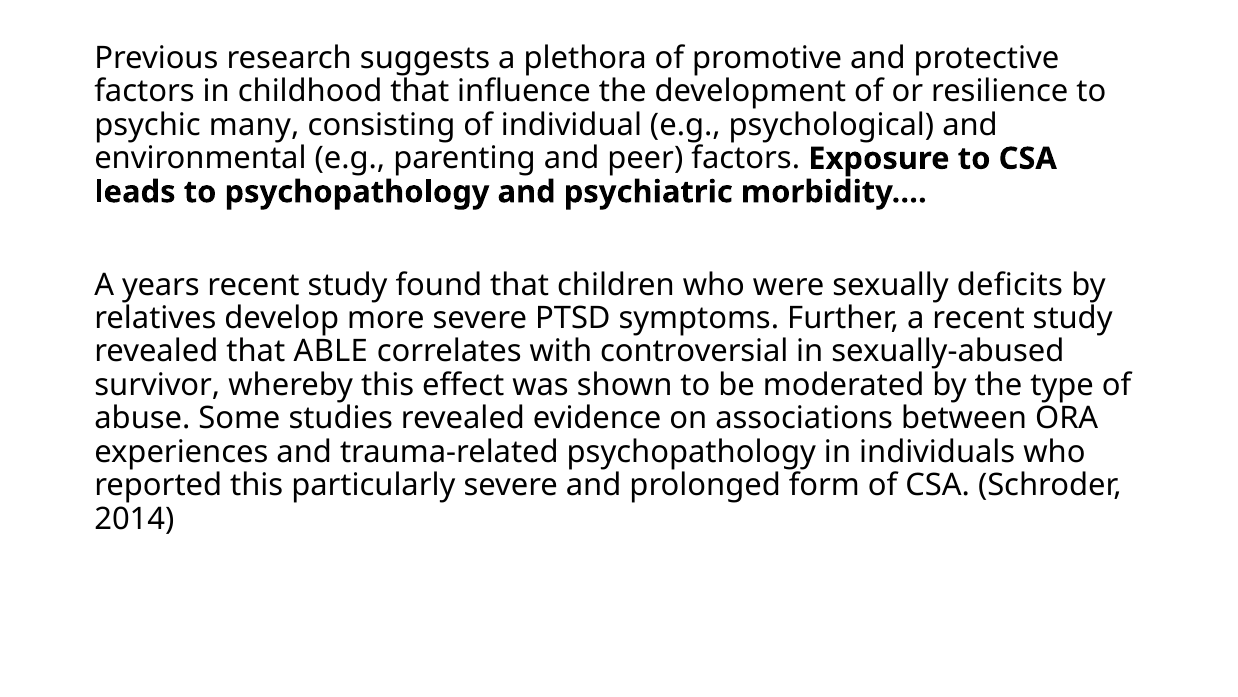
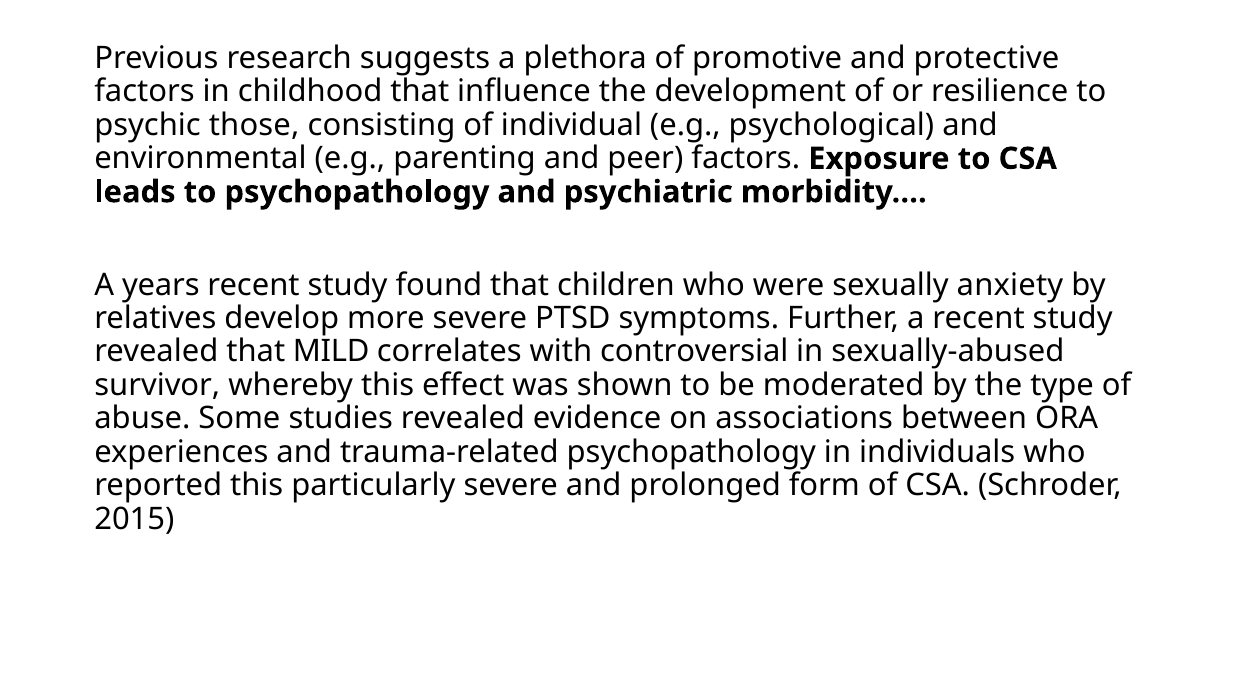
many: many -> those (254, 125)
deficits: deficits -> anxiety (1010, 285)
ABLE: ABLE -> MILD (331, 351)
2014: 2014 -> 2015 (134, 518)
